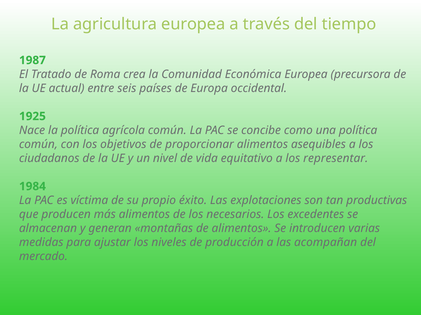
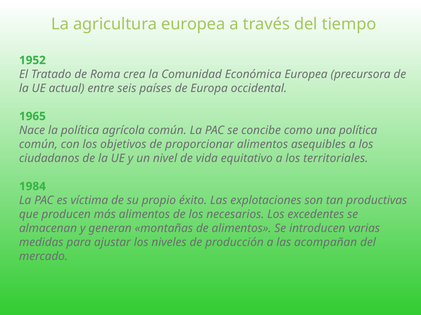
1987: 1987 -> 1952 (32, 60)
1925: 1925 -> 1965 (32, 117)
representar: representar -> territoriales (336, 159)
